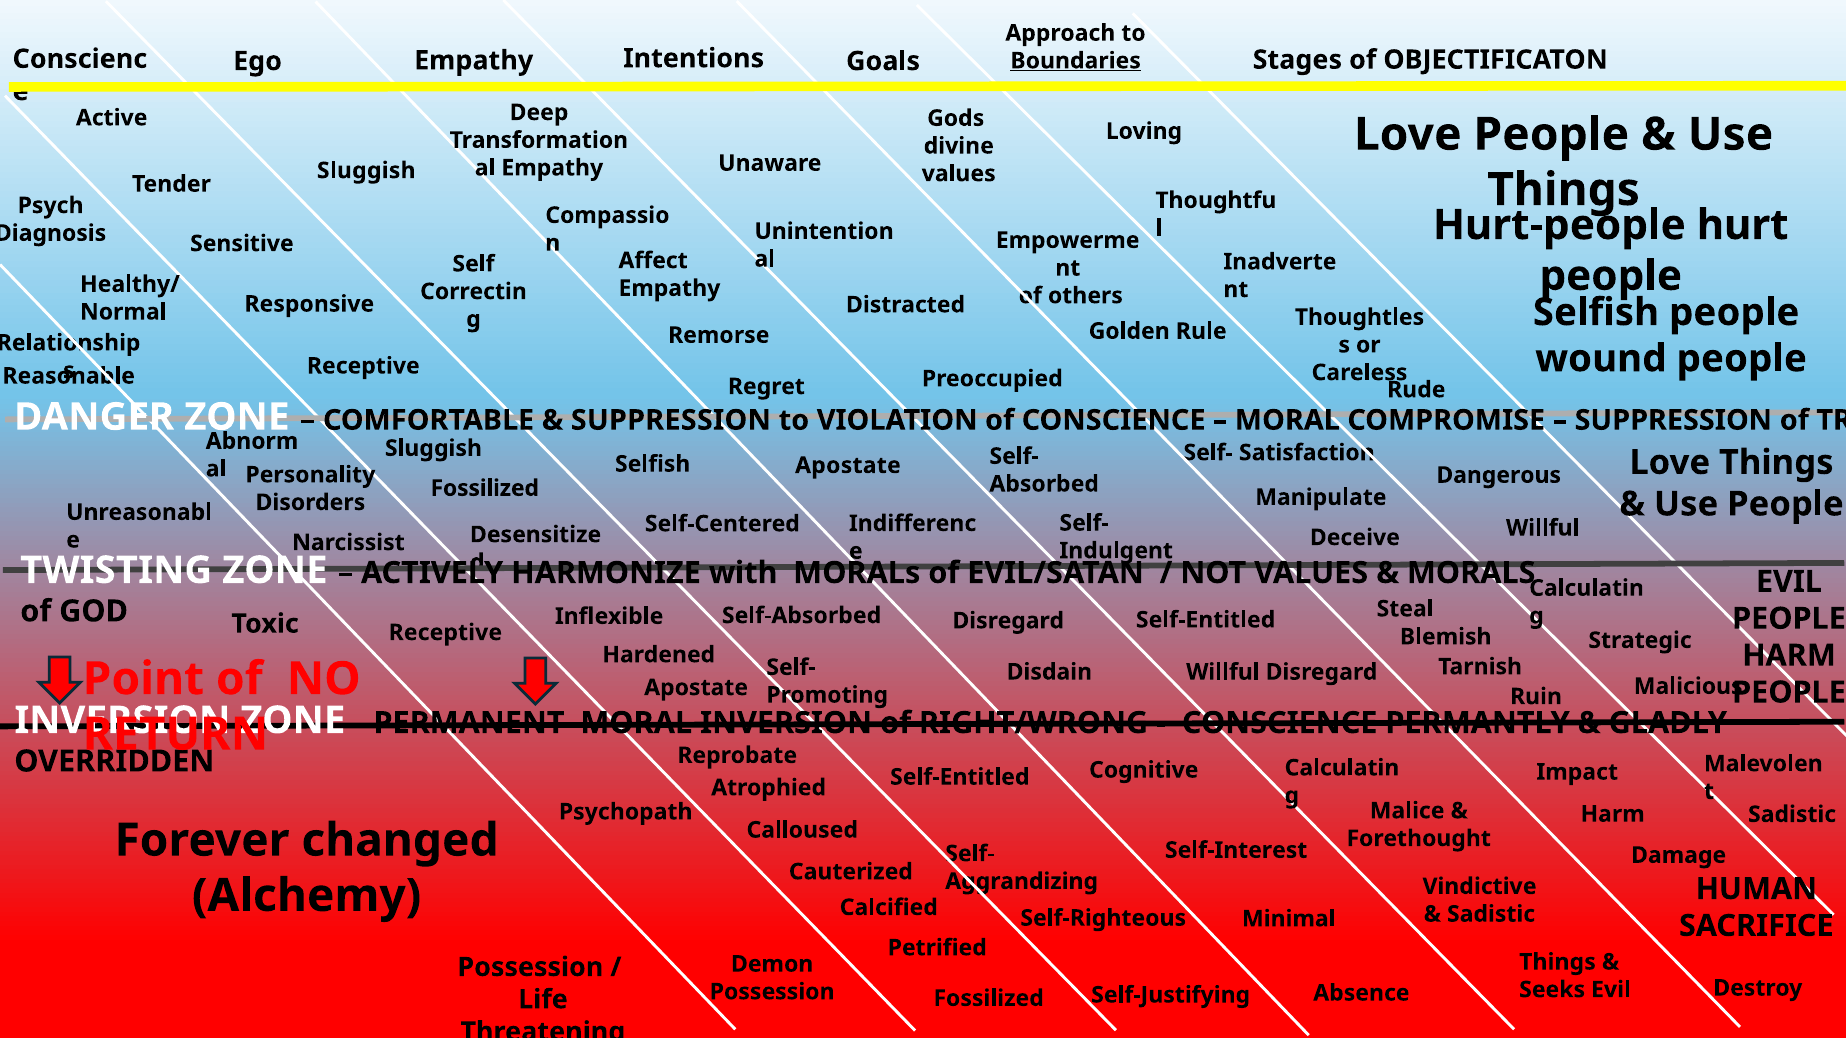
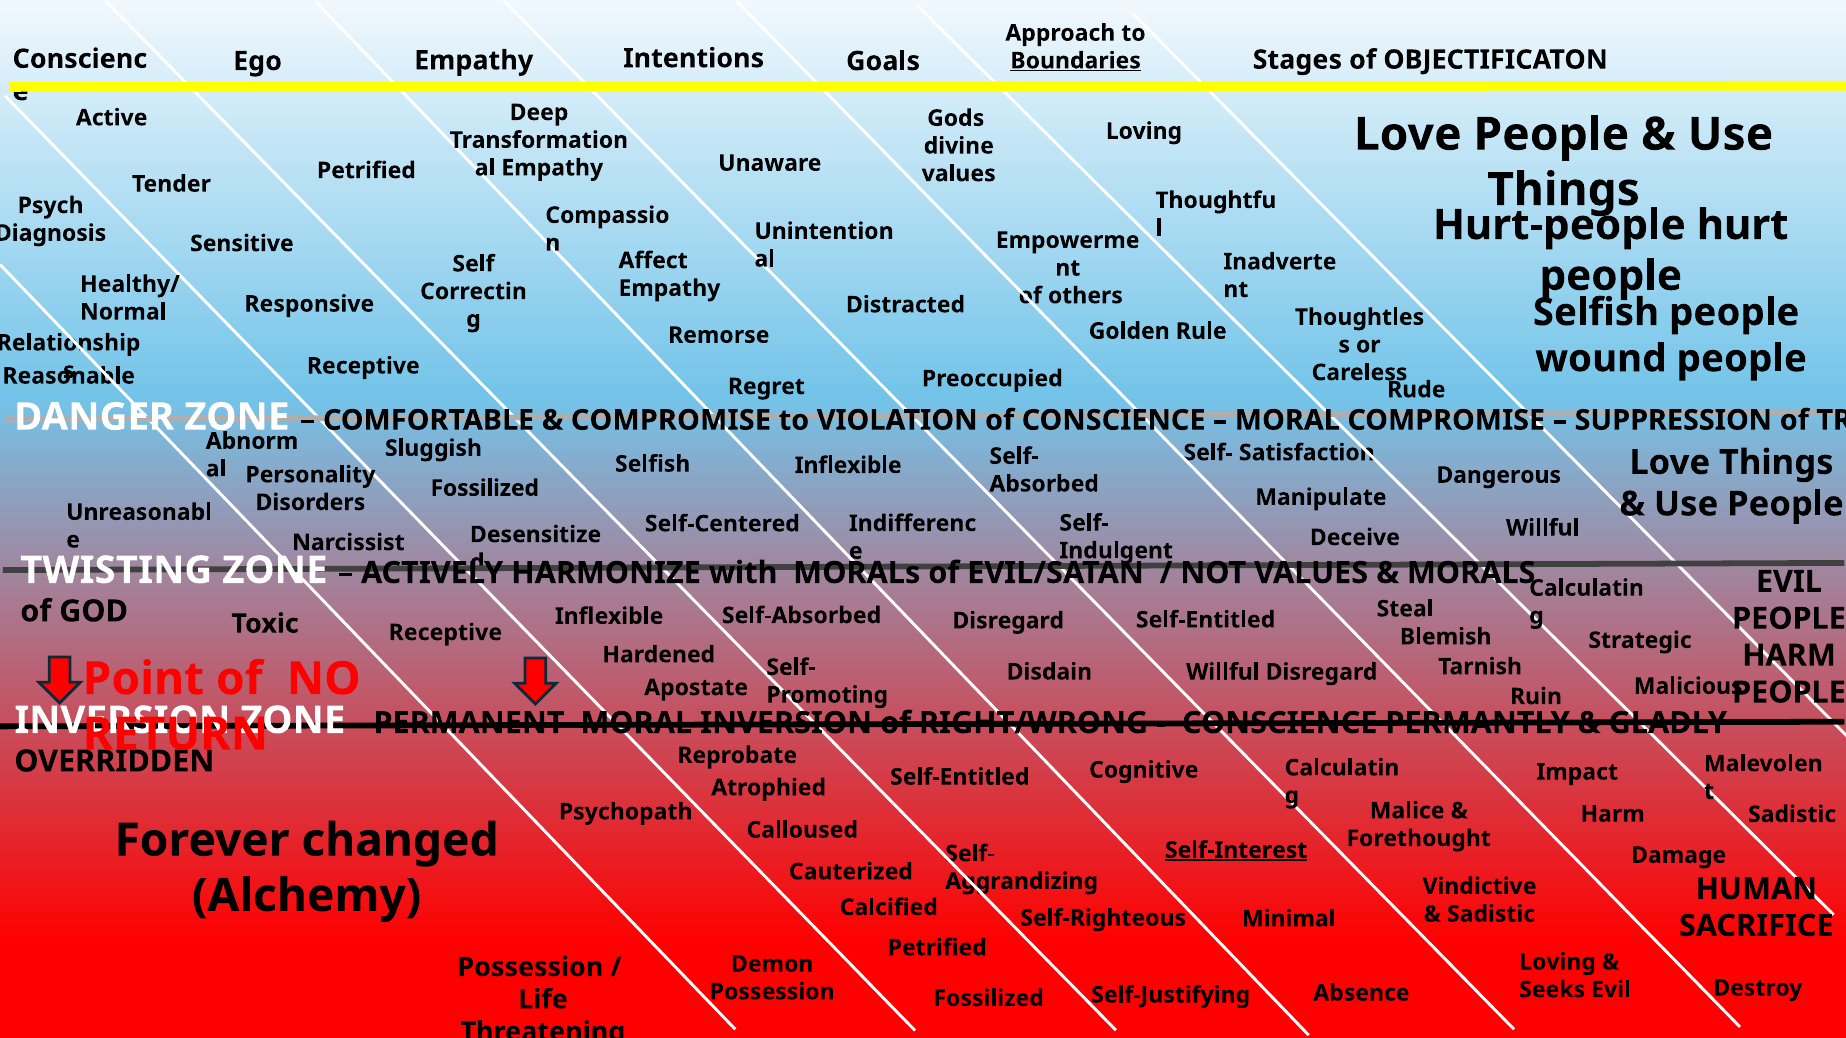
Sluggish: Sluggish -> Petrified (366, 171)
SUPPRESSION: SUPPRESSION -> COMPROMISE (671, 420)
Apostate: Apostate -> Inflexible (848, 466)
Self-Interest underline: none -> present (1236, 850)
Things: Things -> Loving (1558, 962)
